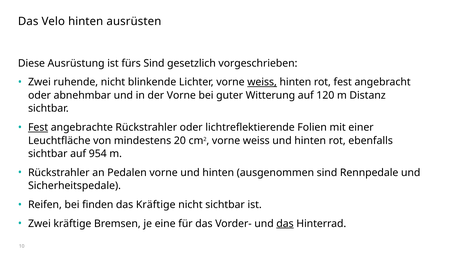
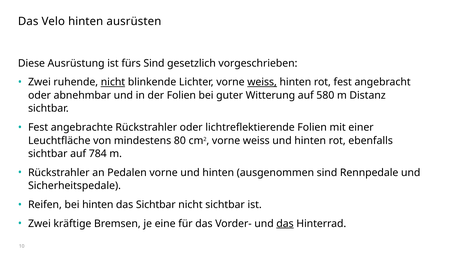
nicht underline: none -> present (113, 82)
der Vorne: Vorne -> Folien (181, 95)
120: 120 -> 580 (325, 95)
Fest underline: present -> none (38, 127)
20: 20 -> 80 (180, 140)
954: 954 -> 784 (98, 153)
bei finden: finden -> hinten (98, 204)
das Kräftige: Kräftige -> Sichtbar (156, 204)
